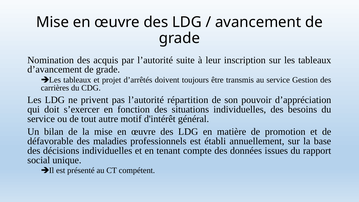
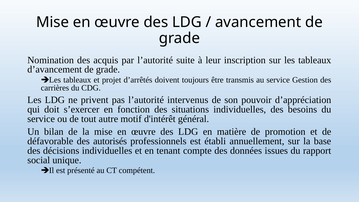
répartition: répartition -> intervenus (188, 100)
maladies: maladies -> autorisés (110, 141)
